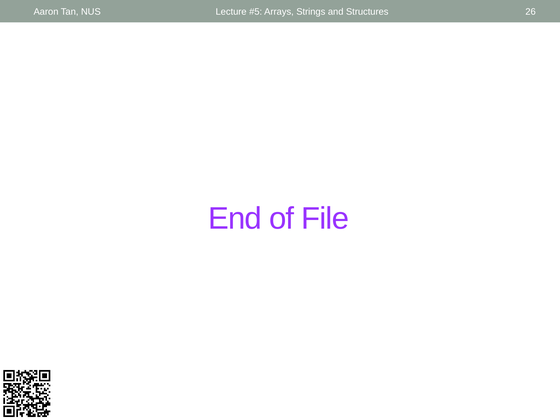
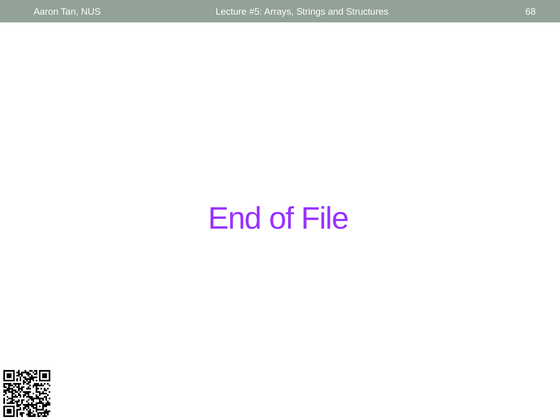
26: 26 -> 68 (531, 12)
